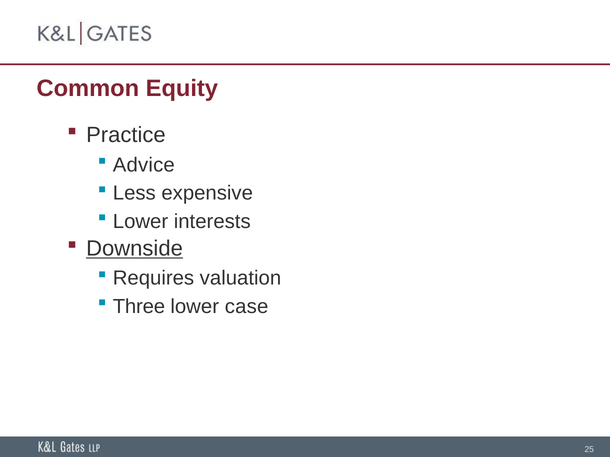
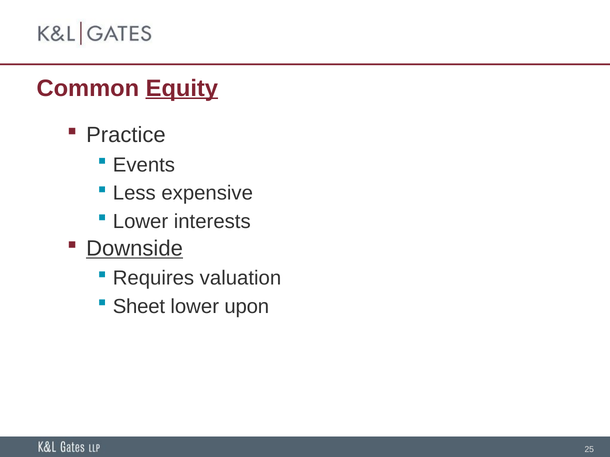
Equity underline: none -> present (182, 88)
Advice: Advice -> Events (144, 165)
Three: Three -> Sheet (139, 307)
case: case -> upon (247, 307)
